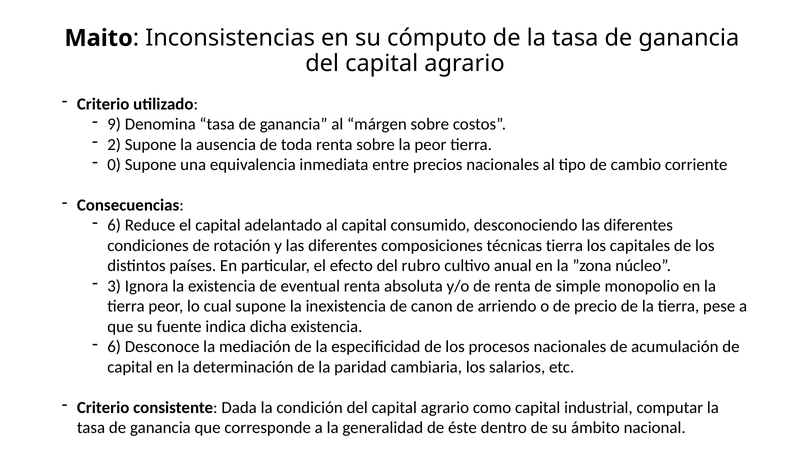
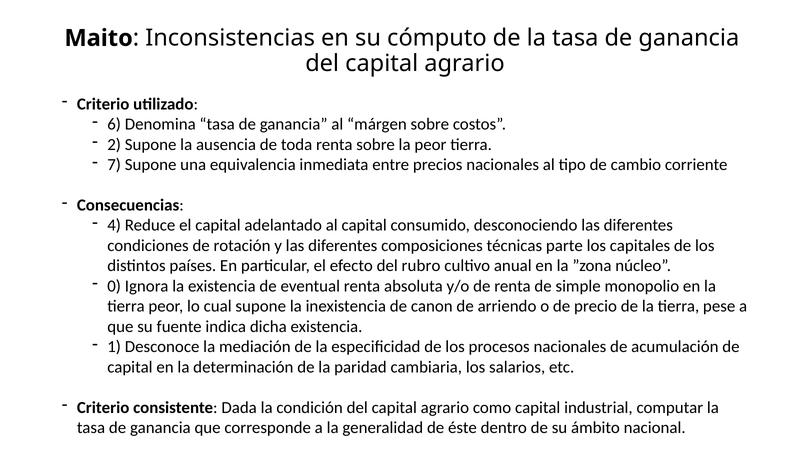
9: 9 -> 6 (114, 124)
0: 0 -> 7 (114, 165)
6: 6 -> 4 (114, 226)
técnicas tierra: tierra -> parte (564, 246)
3: 3 -> 0 (114, 286)
6: 6 -> 1 (114, 347)
